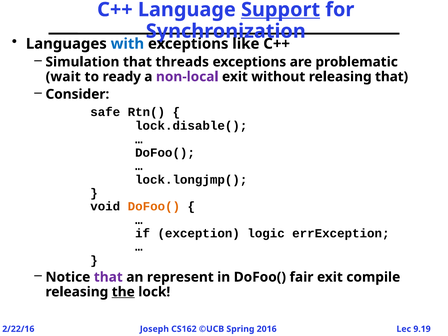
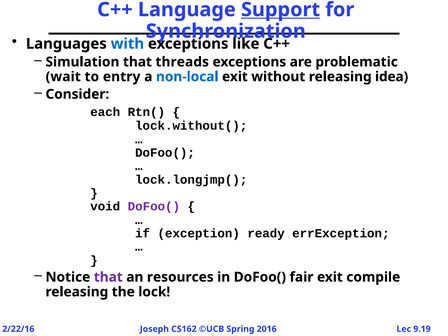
ready: ready -> entry (122, 77)
non-local colour: purple -> blue (187, 77)
releasing that: that -> idea (392, 77)
safe: safe -> each (105, 112)
lock.disable(: lock.disable( -> lock.without( (191, 126)
DoFoo( colour: orange -> purple (154, 207)
logic: logic -> ready (266, 233)
represent: represent -> resources (180, 277)
the underline: present -> none (123, 292)
